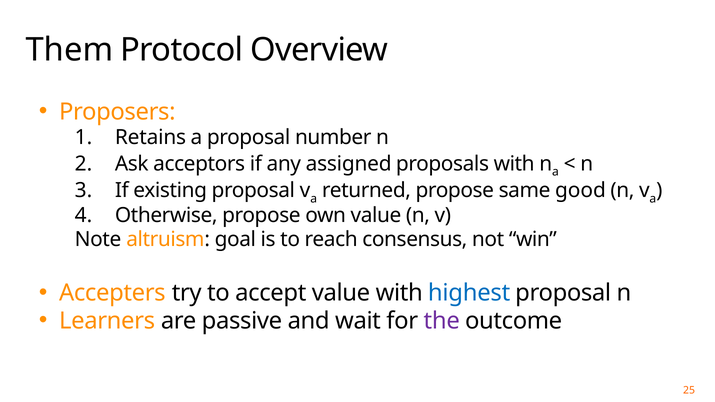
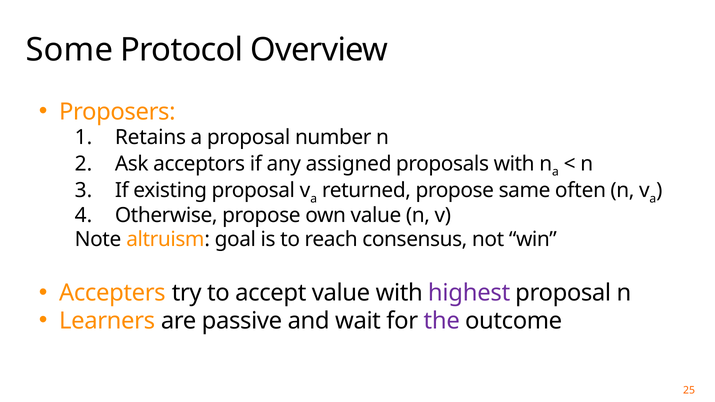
Them: Them -> Some (69, 50)
good: good -> often (581, 191)
highest colour: blue -> purple (469, 293)
